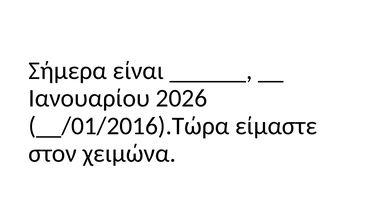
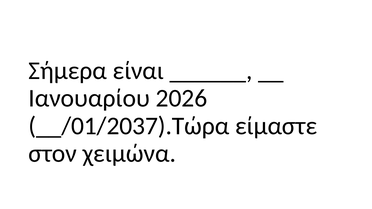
__/01/2016).Τώρα: __/01/2016).Τώρα -> __/01/2037).Τώρα (129, 126)
